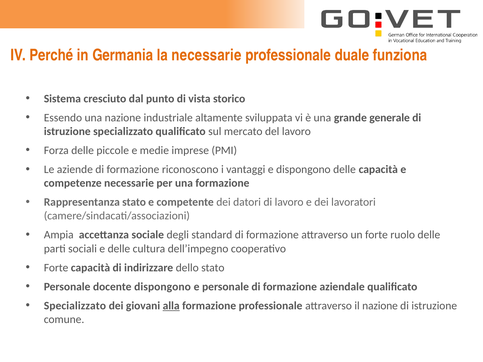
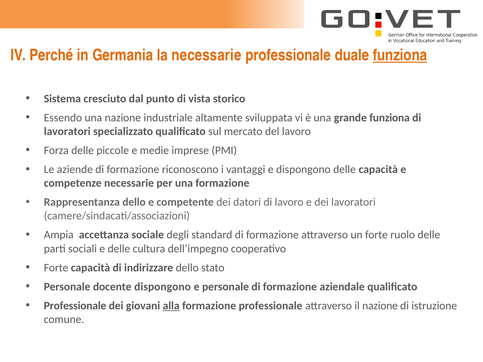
funziona underline: none -> present (400, 55)
grande generale: generale -> funziona (390, 118)
istruzione: istruzione -> lavoratori (67, 131)
Rappresentanza stato: stato -> dello (134, 202)
Specializzato: Specializzato -> Professionale (75, 306)
